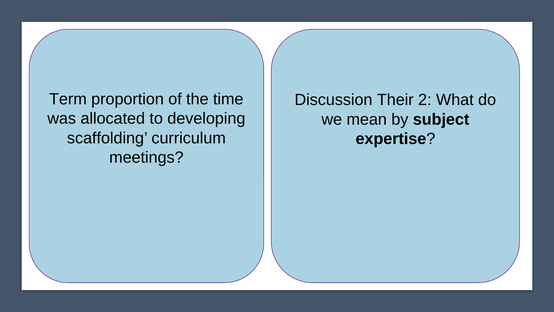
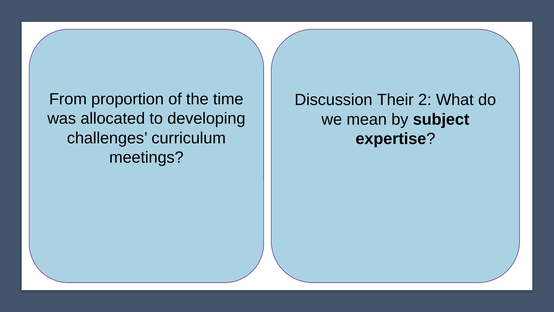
Term: Term -> From (68, 99)
scaffolding: scaffolding -> challenges (107, 138)
